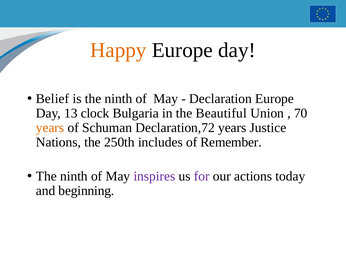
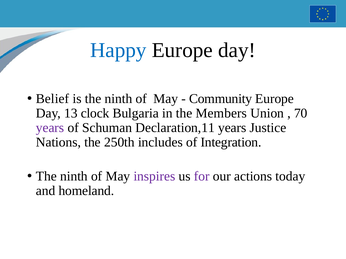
Happy colour: orange -> blue (118, 50)
Declaration: Declaration -> Community (221, 99)
Beautiful: Beautiful -> Members (221, 113)
years colour: orange -> purple (50, 128)
Declaration,72: Declaration,72 -> Declaration,11 (175, 128)
Remember: Remember -> Integration (231, 143)
beginning: beginning -> homeland (86, 191)
